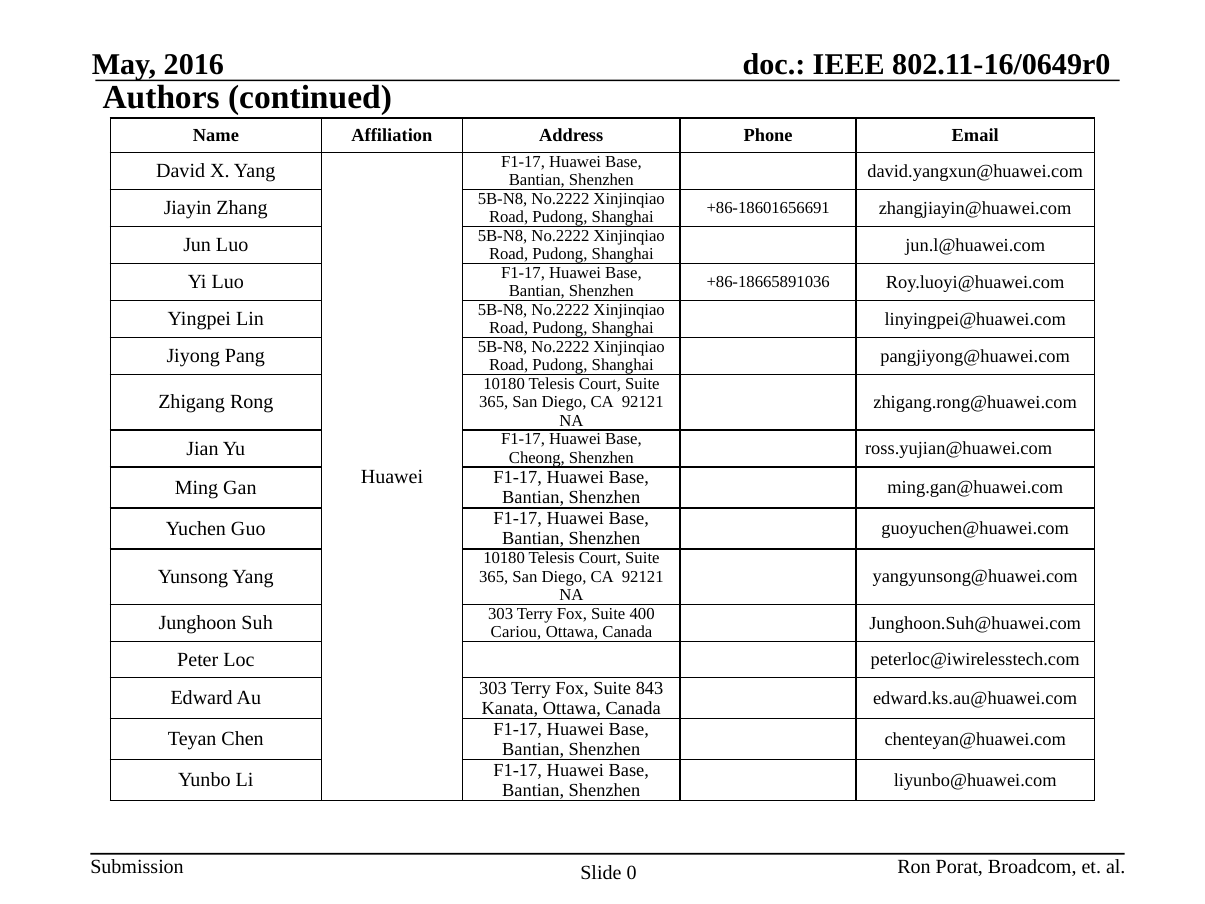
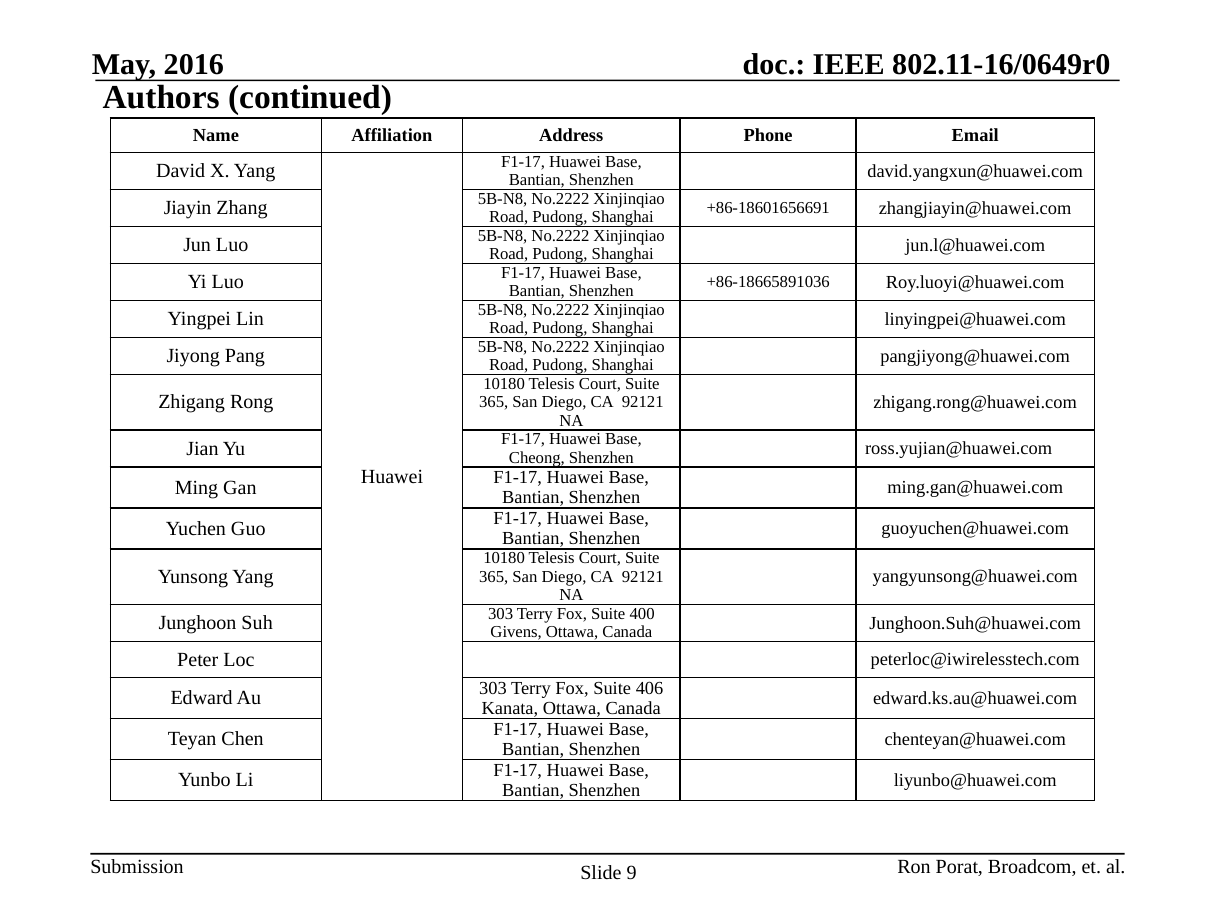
Cariou: Cariou -> Givens (516, 632)
843: 843 -> 406 (650, 688)
0: 0 -> 9 (632, 873)
